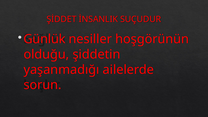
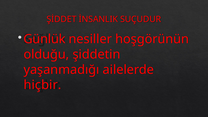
sorun: sorun -> hiçbir (42, 85)
